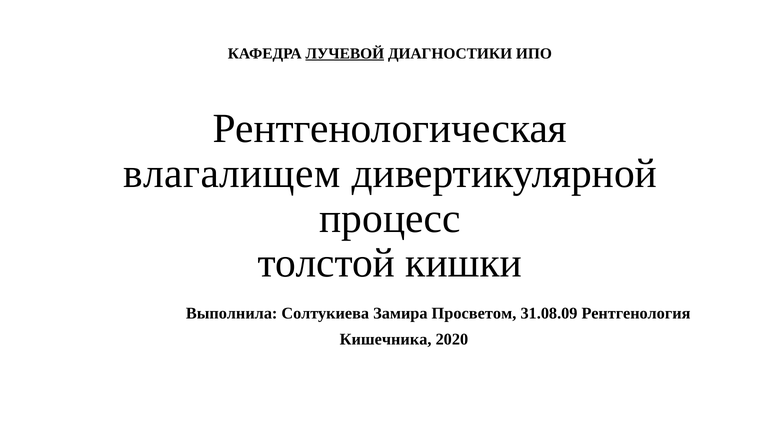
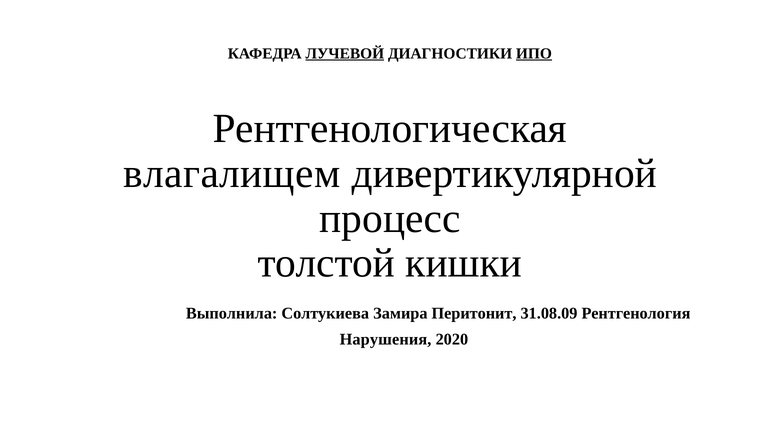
ИПО underline: none -> present (534, 53)
Просветом: Просветом -> Перитонит (474, 313)
Кишечника: Кишечника -> Нарушения (386, 339)
